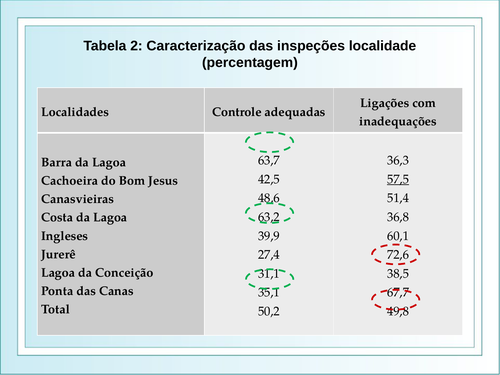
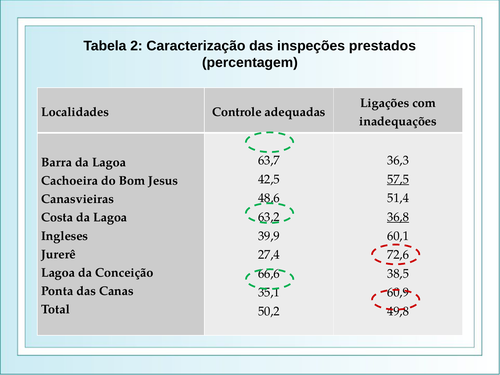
localidade: localidade -> prestados (382, 46)
36,8 underline: none -> present (398, 217)
31,1: 31,1 -> 66,6 (269, 274)
67,7: 67,7 -> 60,9 (398, 292)
